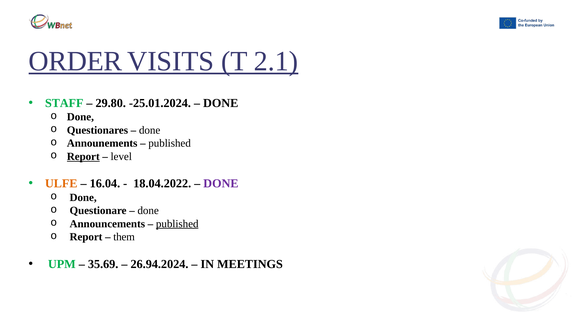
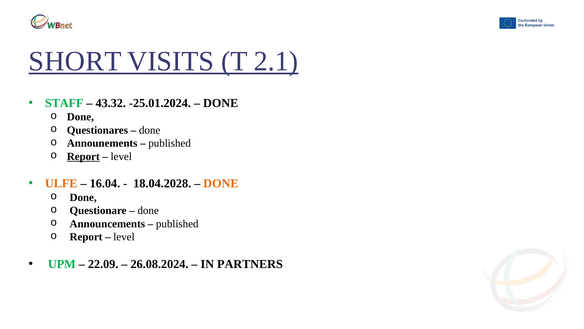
ORDER: ORDER -> SHORT (75, 61)
29.80: 29.80 -> 43.32 (111, 103)
18.04.2022: 18.04.2022 -> 18.04.2028 (162, 183)
DONE colour: purple -> orange (221, 183)
published underline: present -> none (177, 223)
them: them -> level (124, 237)
35.69: 35.69 -> 22.09 (103, 264)
26.94.2024: 26.94.2024 -> 26.08.2024 (159, 264)
MEETINGS: MEETINGS -> PARTNERS (250, 264)
